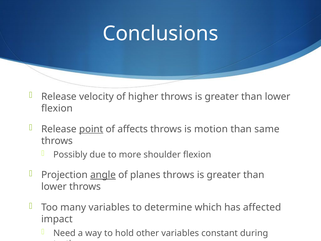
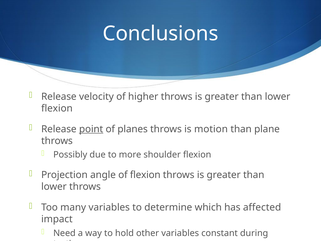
affects: affects -> planes (133, 129)
same: same -> plane (267, 129)
angle underline: present -> none (103, 175)
of planes: planes -> flexion (145, 175)
